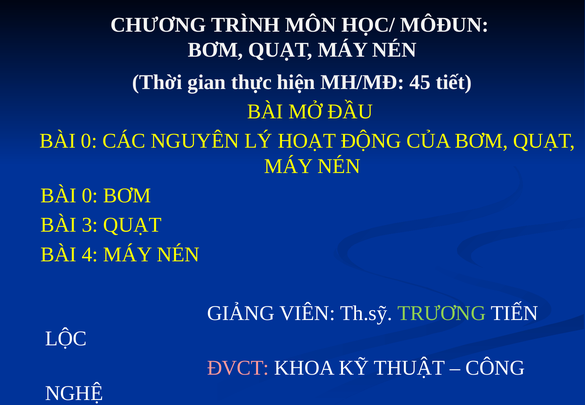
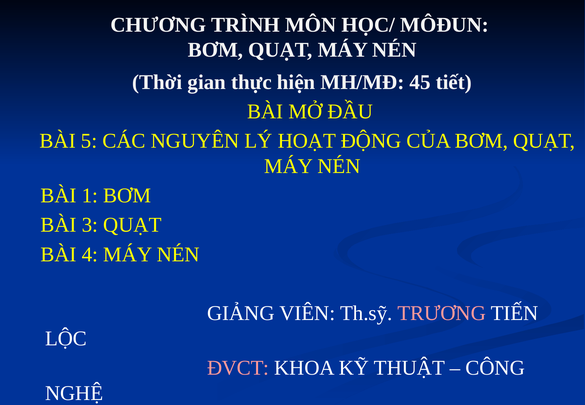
0: 0 -> 5 (89, 141)
0: 0 -> 1 (90, 196)
TRƯƠNG colour: light green -> pink (442, 313)
